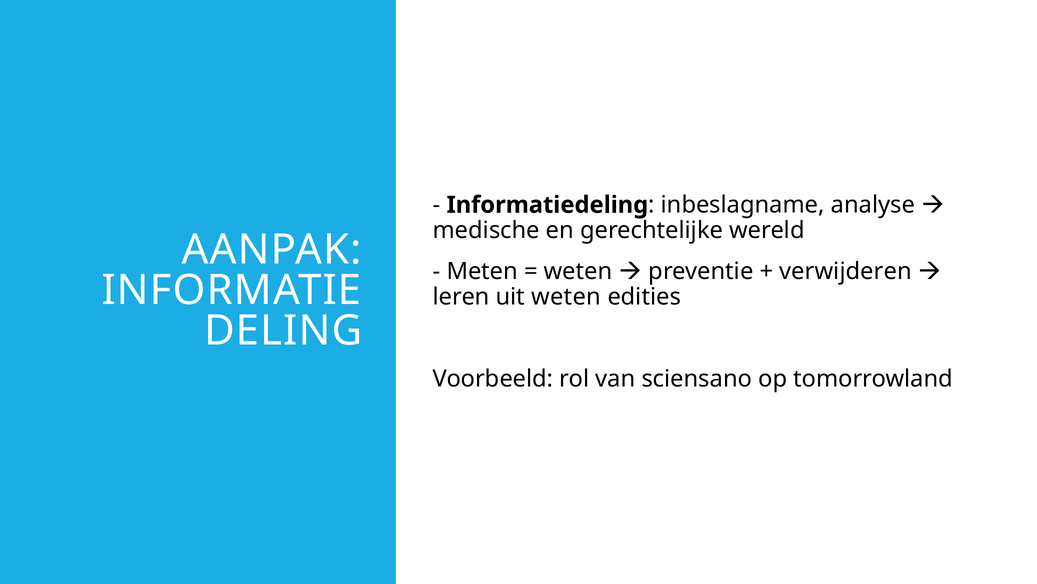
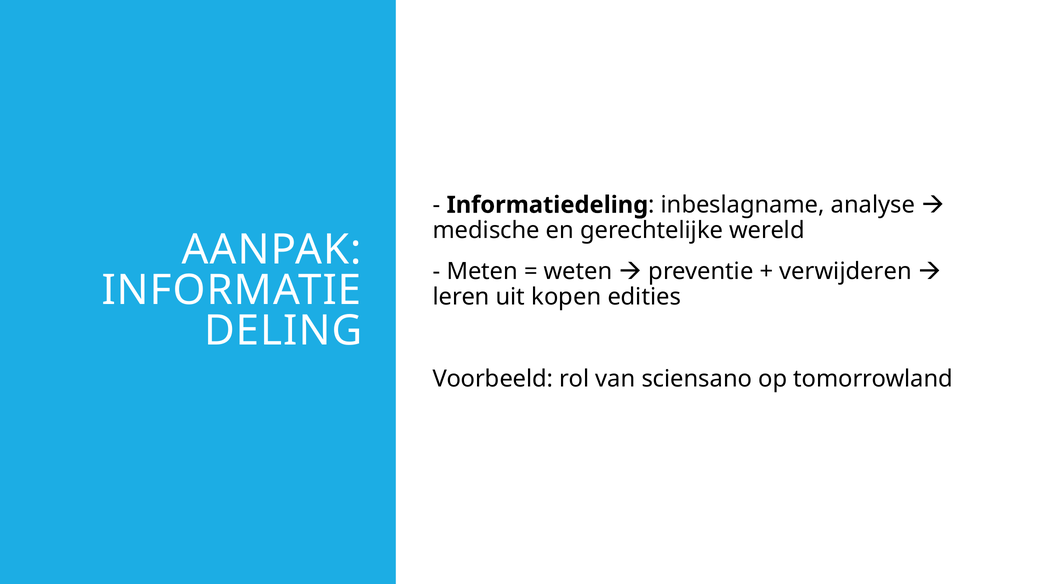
uit weten: weten -> kopen (566, 297)
